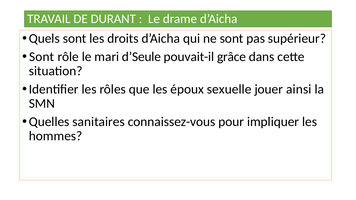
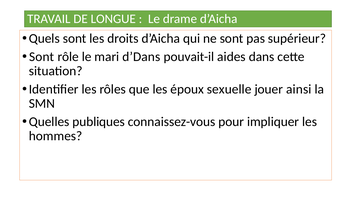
DURANT: DURANT -> LONGUE (113, 19)
d’Seule: d’Seule -> d’Dans (141, 57)
grâce: grâce -> aides (231, 57)
sanitaires: sanitaires -> publiques (99, 122)
